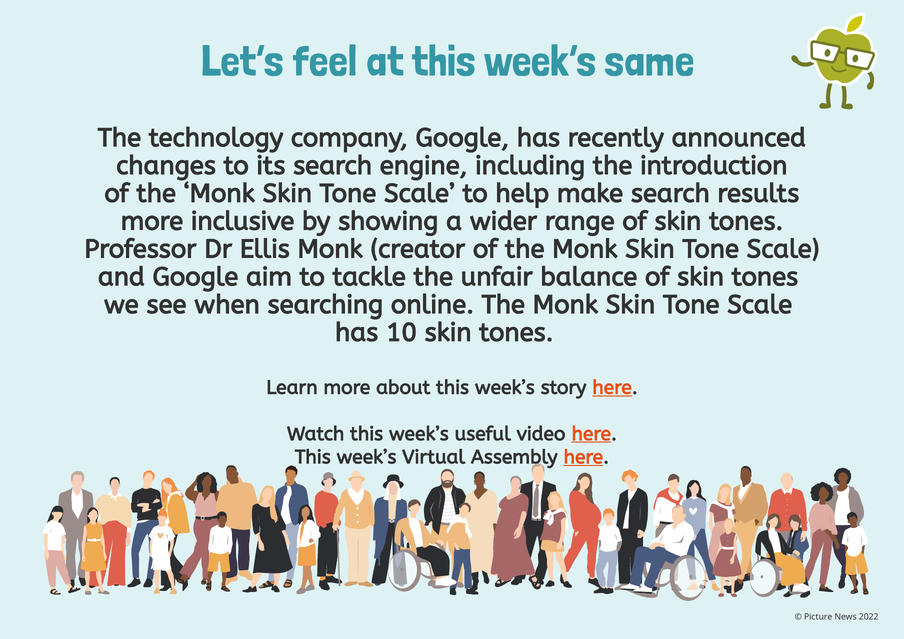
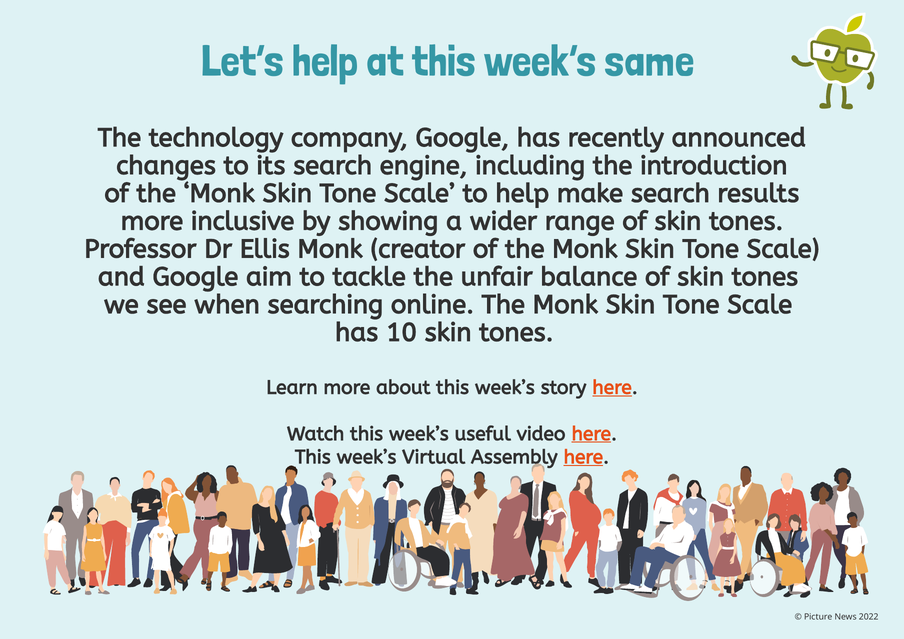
Let’s feel: feel -> help (325, 62)
